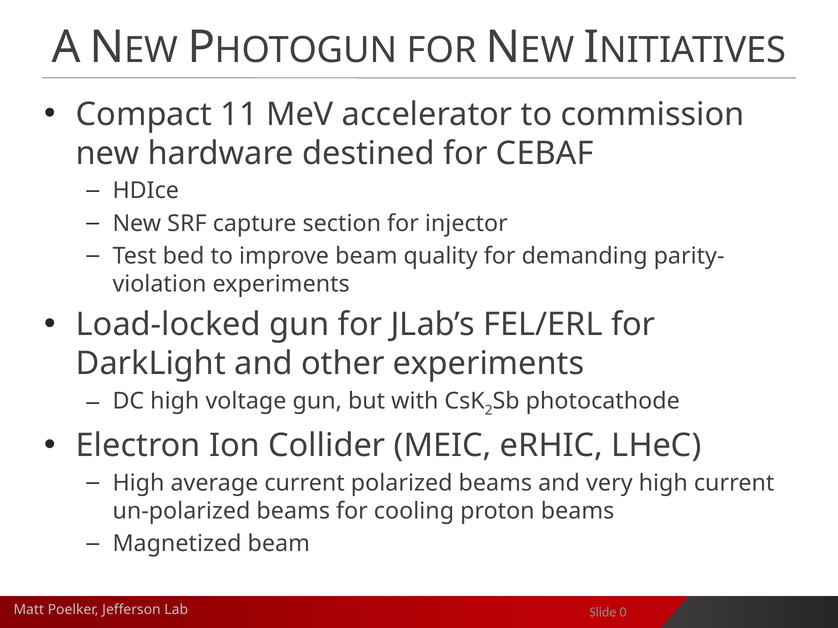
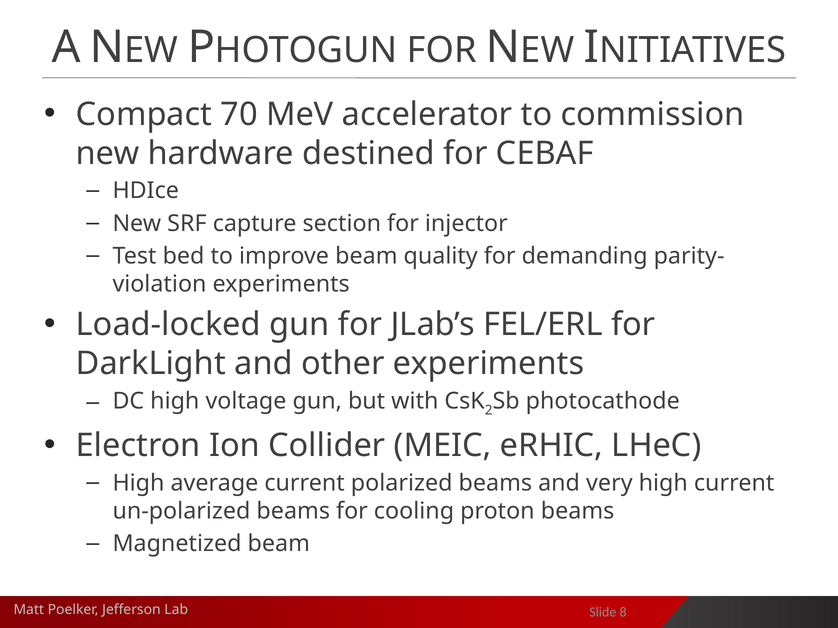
11: 11 -> 70 (239, 114)
0: 0 -> 8 (623, 613)
